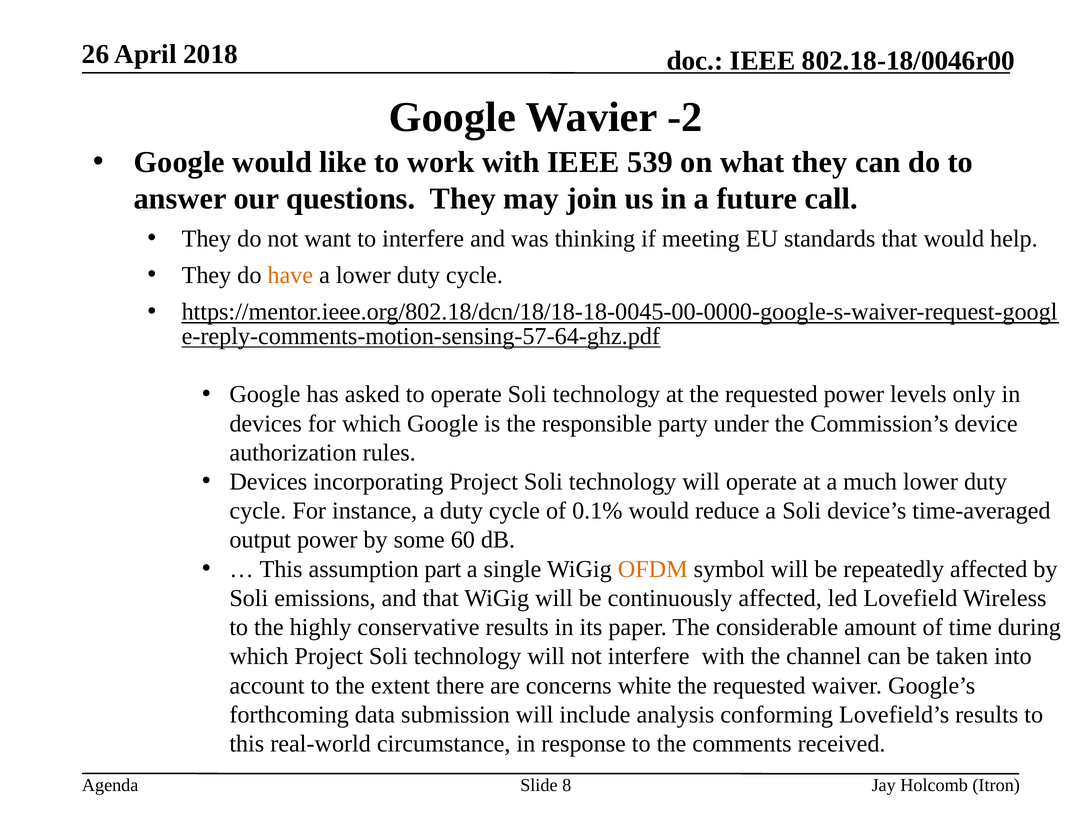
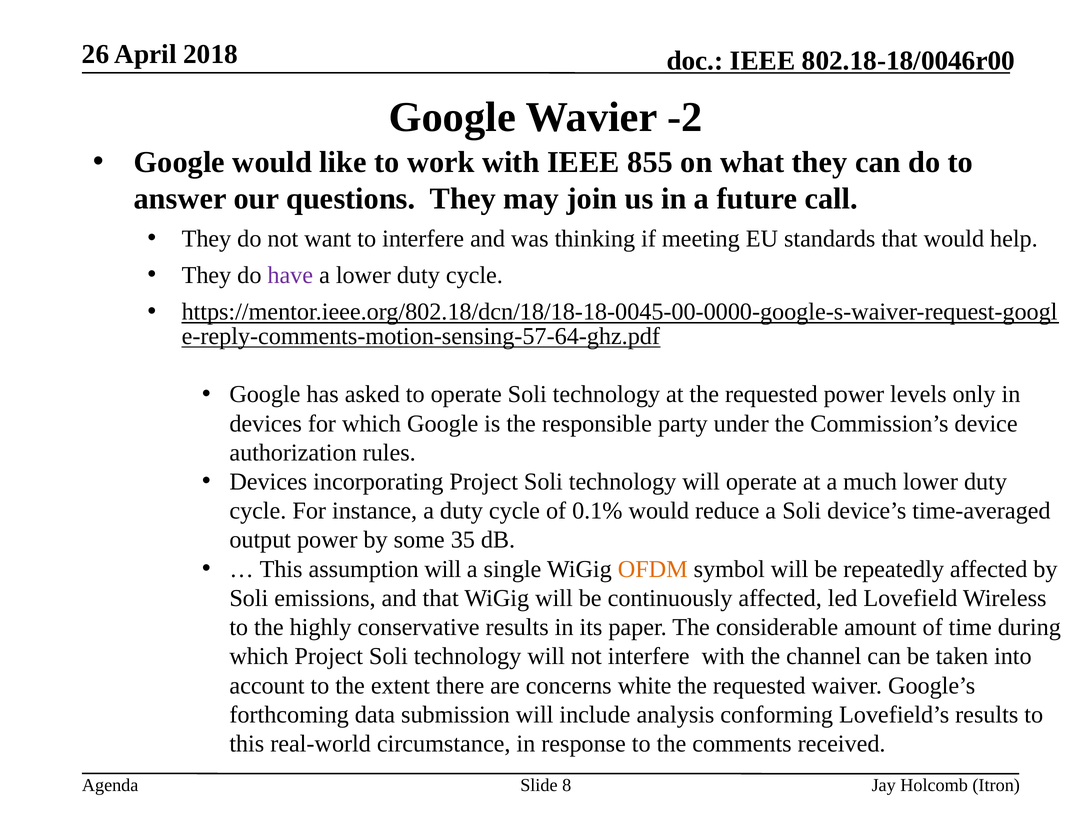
539: 539 -> 855 (650, 162)
have colour: orange -> purple (290, 275)
60: 60 -> 35 (463, 540)
assumption part: part -> will (443, 569)
